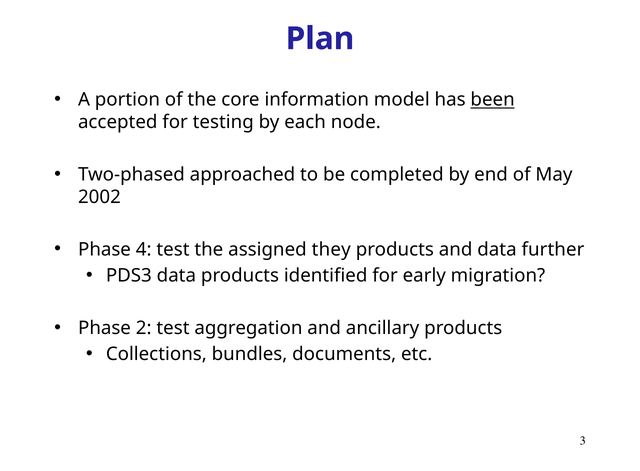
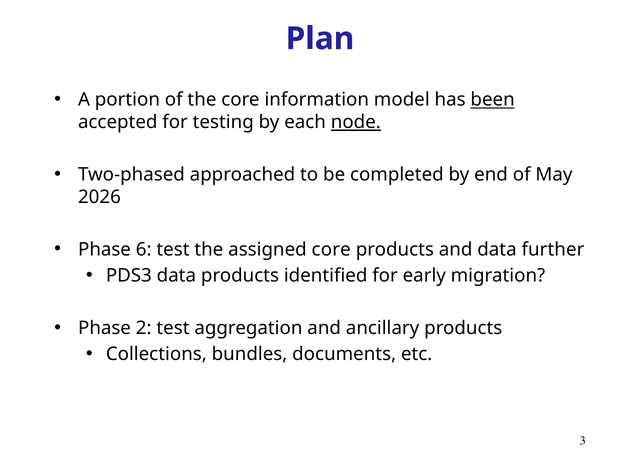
node underline: none -> present (356, 122)
2002: 2002 -> 2026 (99, 197)
4: 4 -> 6 (144, 250)
assigned they: they -> core (331, 250)
